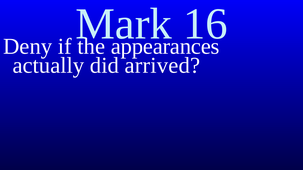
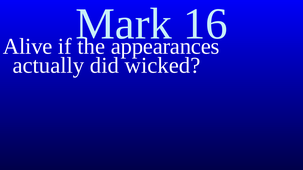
Deny: Deny -> Alive (28, 47)
arrived: arrived -> wicked (163, 66)
